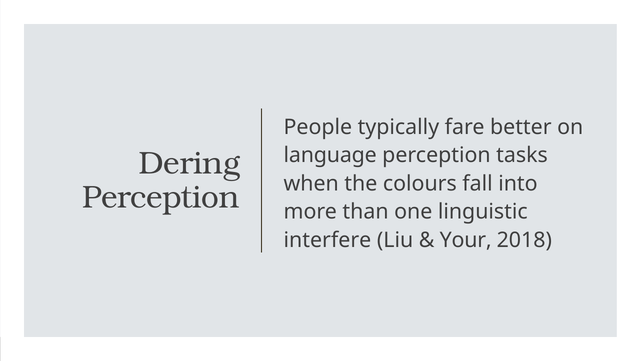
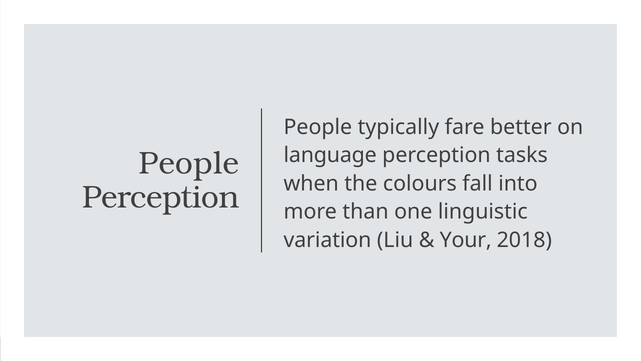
Dering: Dering -> People (189, 163)
interfere: interfere -> variation (327, 240)
